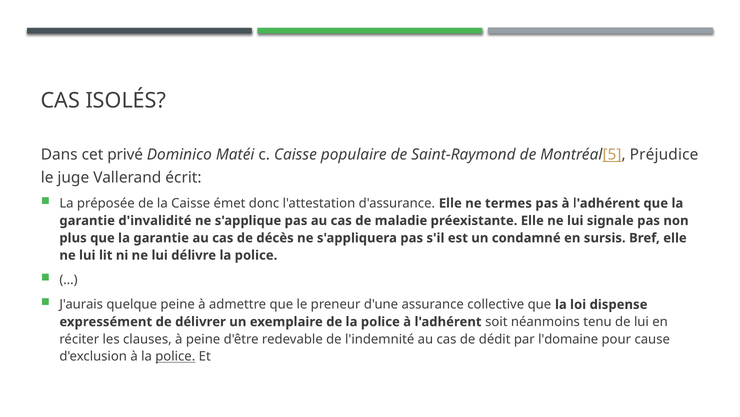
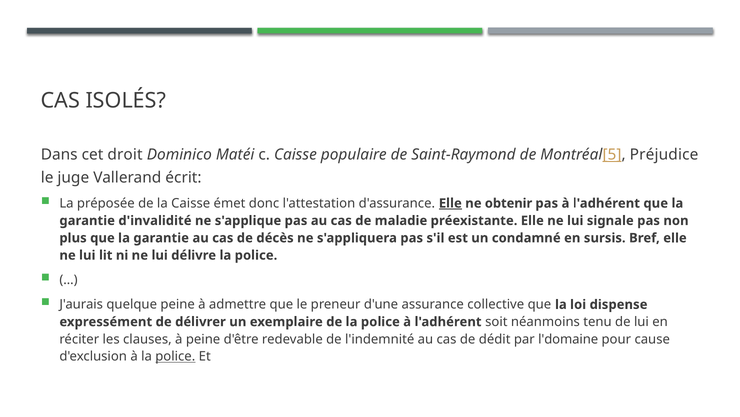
privé: privé -> droit (125, 154)
Elle underline: none -> present (450, 203)
termes: termes -> obtenir (509, 203)
